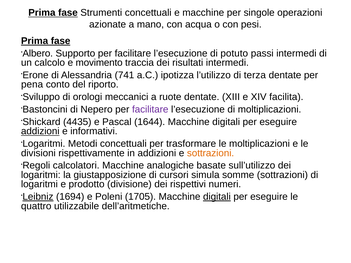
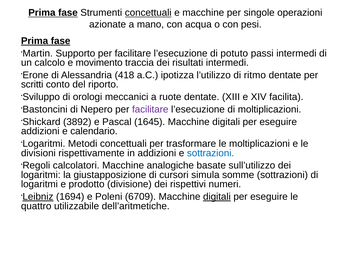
concettuali underline: none -> present (148, 13)
Albero: Albero -> Martin (38, 53)
741: 741 -> 418 (124, 75)
terza: terza -> ritmo (255, 75)
pena: pena -> scritti (32, 85)
4435: 4435 -> 3892 (77, 122)
1644: 1644 -> 1645 (150, 122)
addizioni underline: present -> none (40, 131)
informativi: informativi -> calendario (94, 131)
sottrazioni colour: orange -> blue (211, 153)
1705: 1705 -> 6709 (140, 197)
